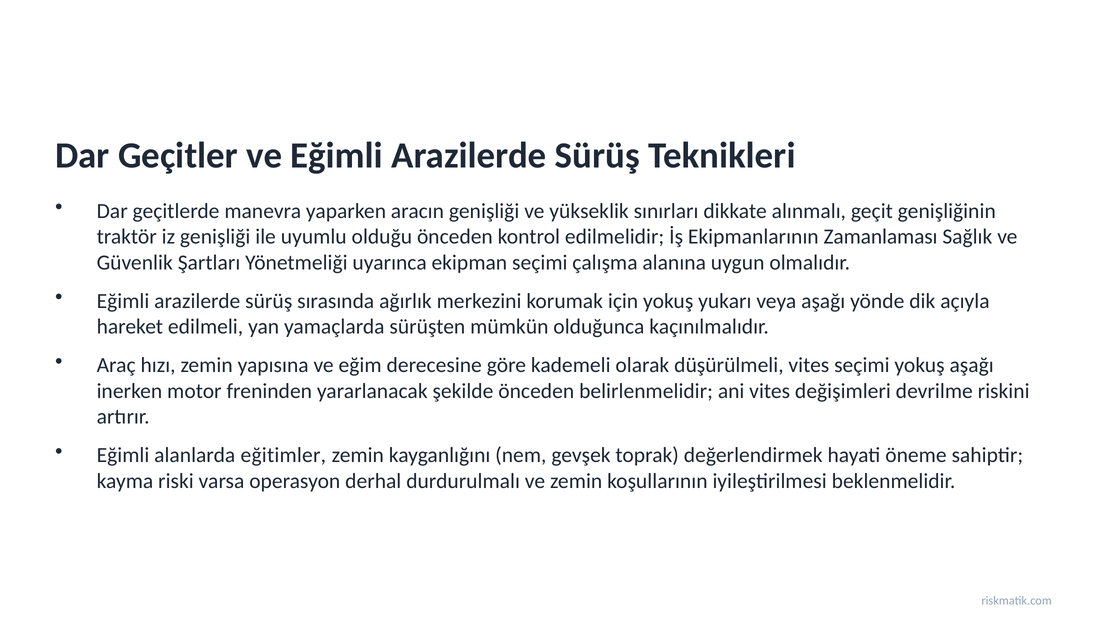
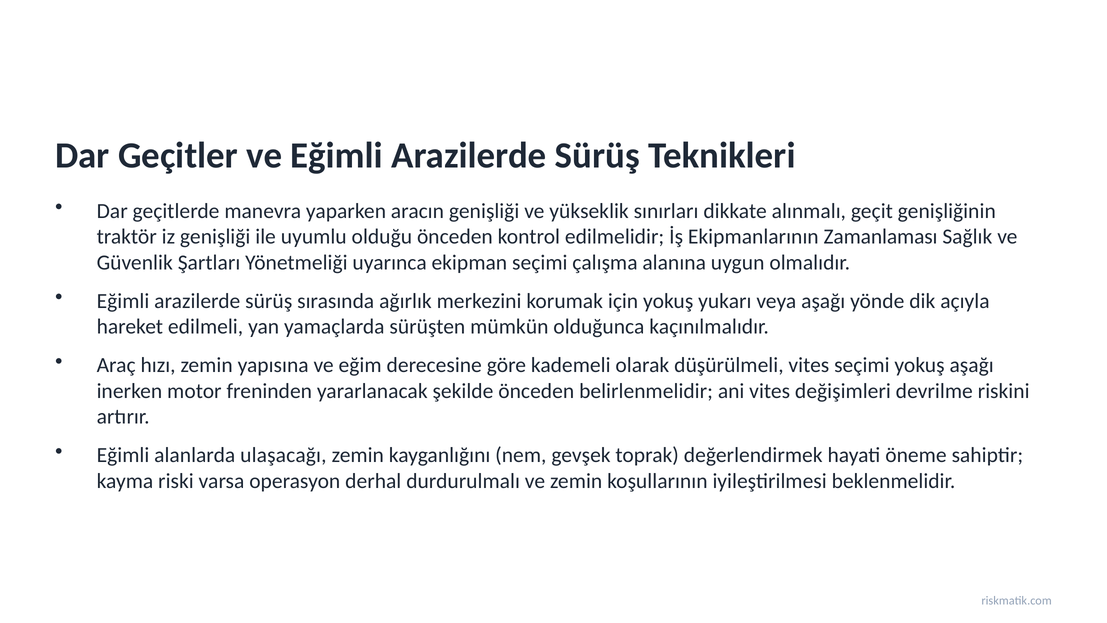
eğitimler: eğitimler -> ulaşacağı (283, 455)
